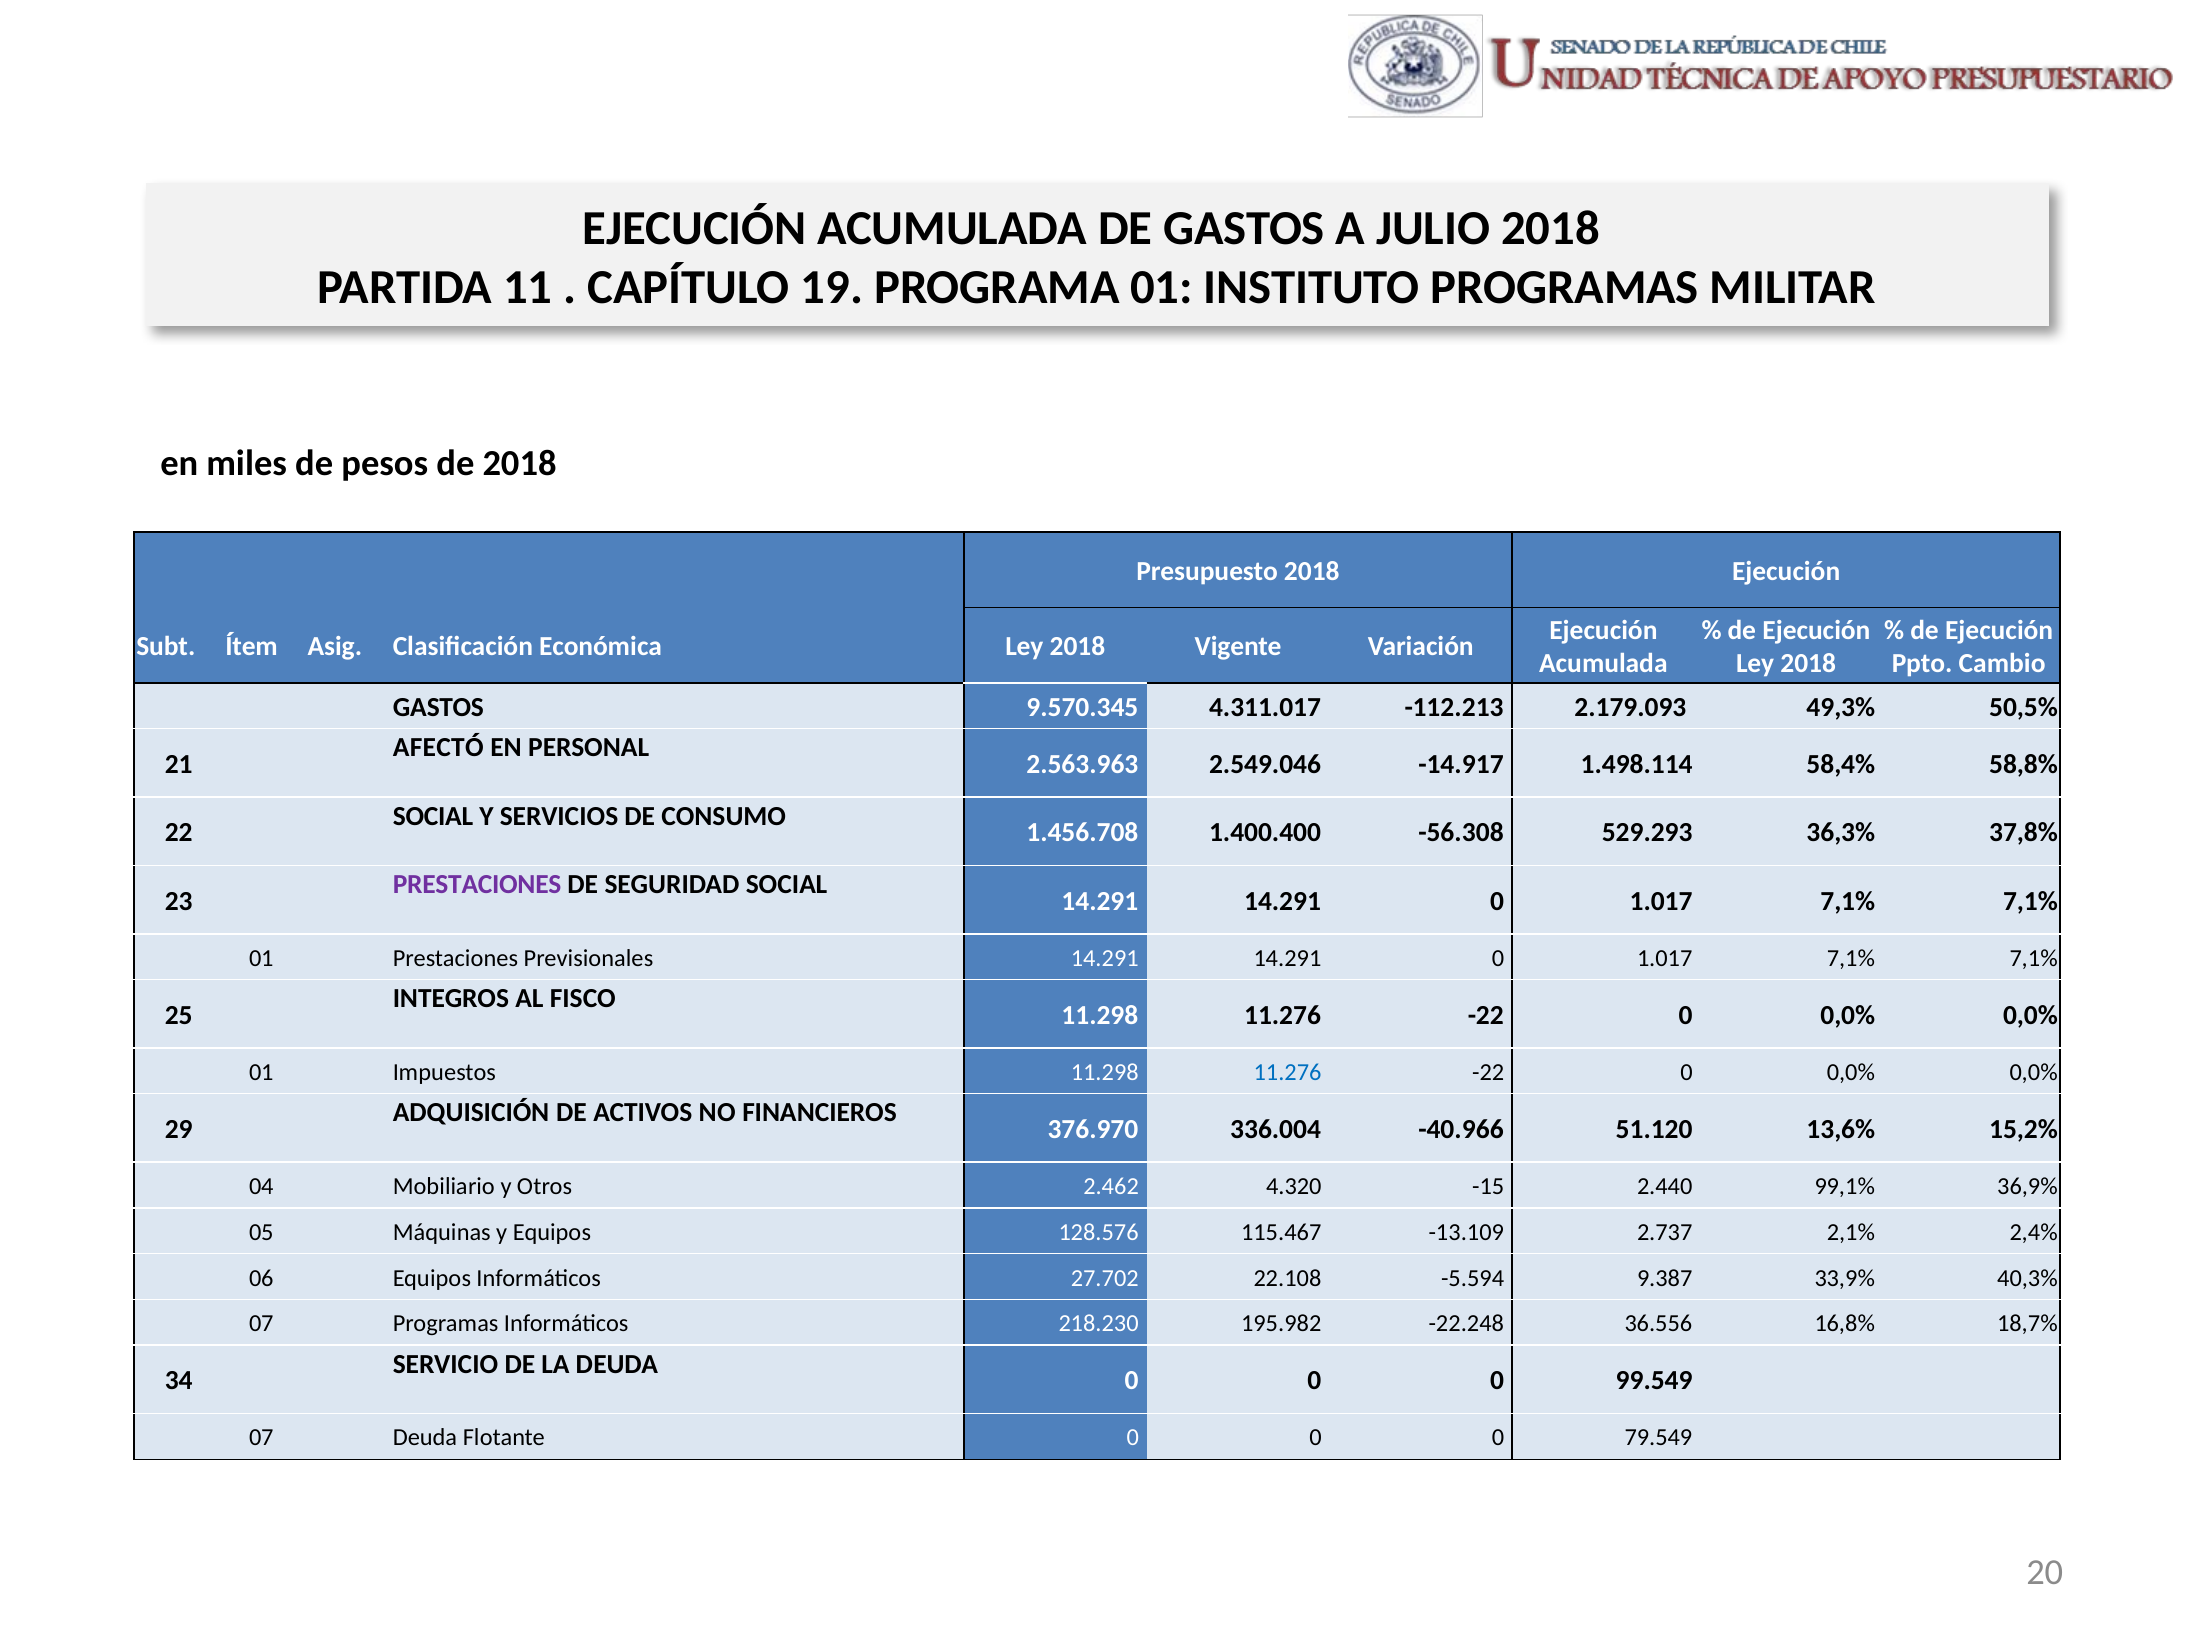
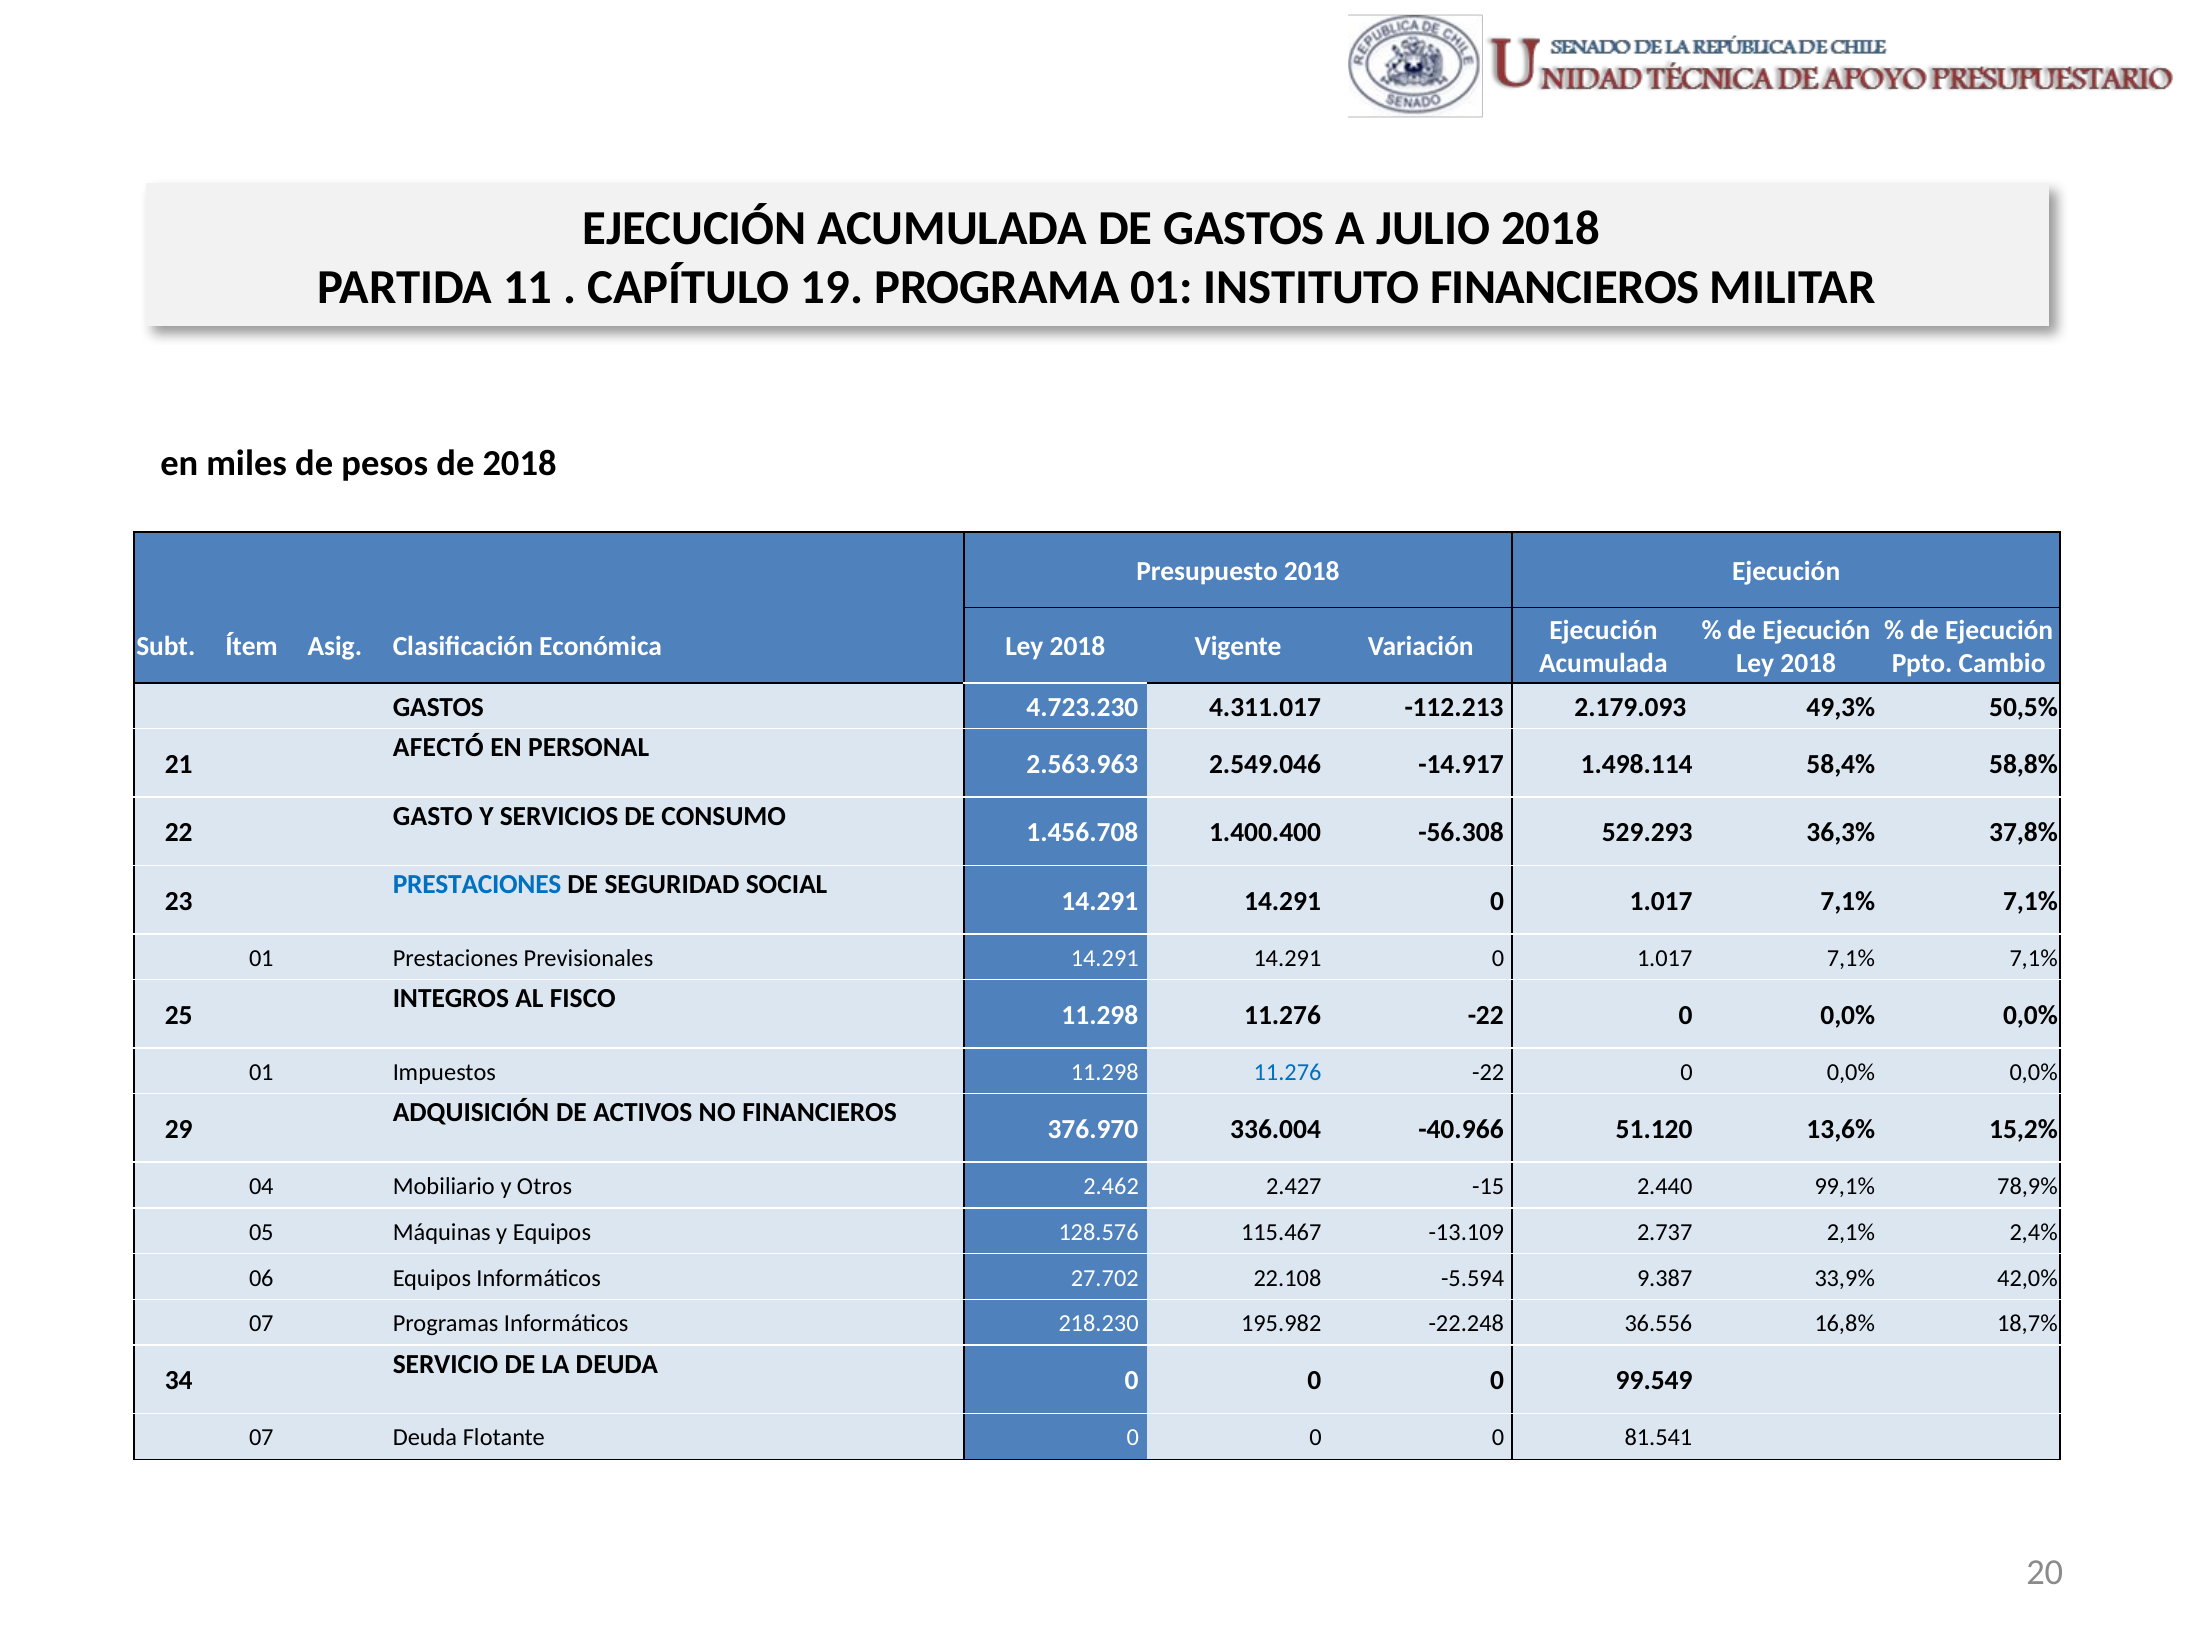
INSTITUTO PROGRAMAS: PROGRAMAS -> FINANCIEROS (1565, 287)
9.570.345: 9.570.345 -> 4.723.230 (1082, 707)
SOCIAL: SOCIAL -> GASTO (433, 816)
PRESTACIONES colour: purple -> blue (477, 884)
4.320: 4.320 -> 2.427 (1294, 1186)
36,9%: 36,9% -> 78,9% (2027, 1186)
40,3%: 40,3% -> 42,0% (2027, 1277)
79.549: 79.549 -> 81.541 (1658, 1437)
